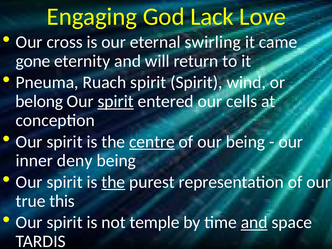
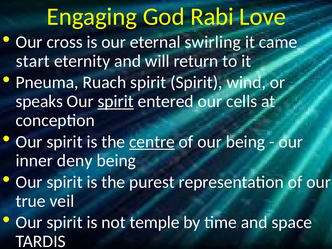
Lack: Lack -> Rabi (212, 17)
gone: gone -> start (33, 61)
belong: belong -> speaks (39, 101)
the underline: present -> none (113, 182)
this: this -> veil (62, 201)
and underline: present -> none (254, 222)
